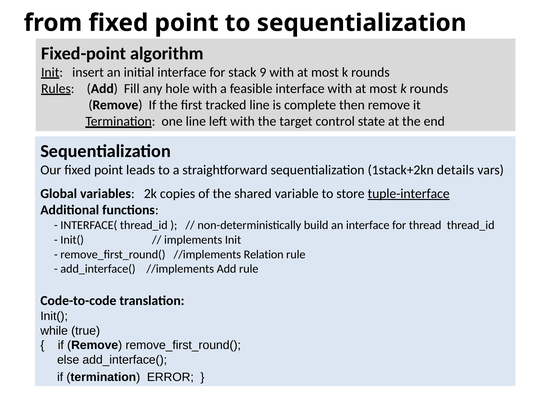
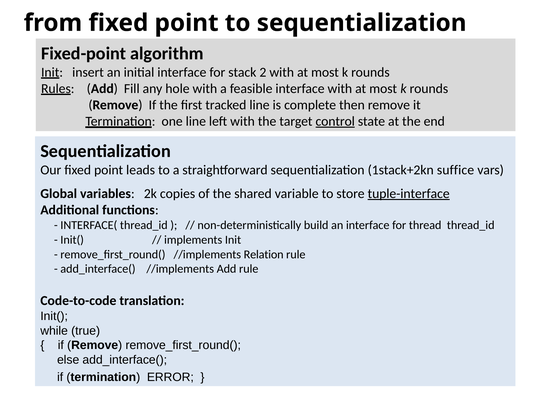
9: 9 -> 2 (263, 72)
control underline: none -> present (335, 121)
details: details -> suffice (455, 170)
